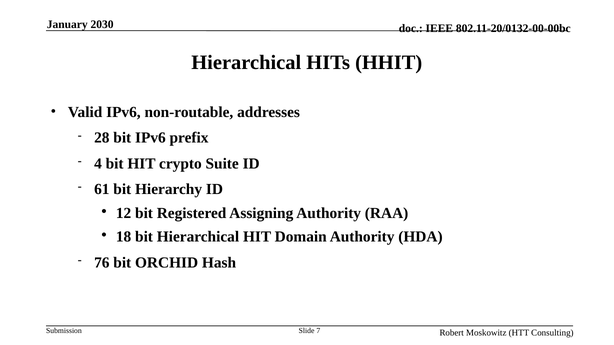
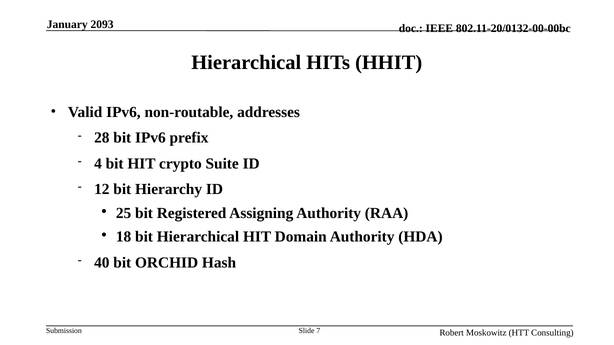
2030: 2030 -> 2093 (102, 25)
61: 61 -> 12 (102, 189)
12: 12 -> 25 (124, 213)
76: 76 -> 40 (102, 263)
